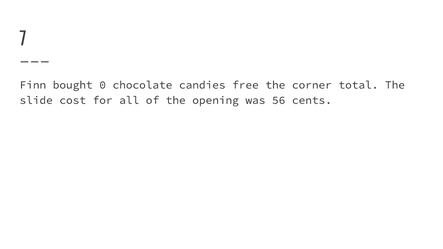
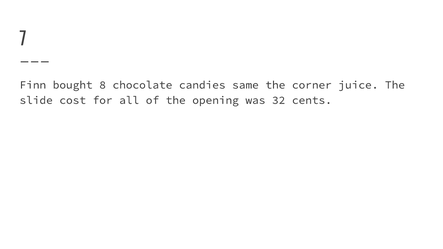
0: 0 -> 8 (103, 85)
free: free -> same (245, 85)
total: total -> juice (358, 85)
56: 56 -> 32 (279, 100)
